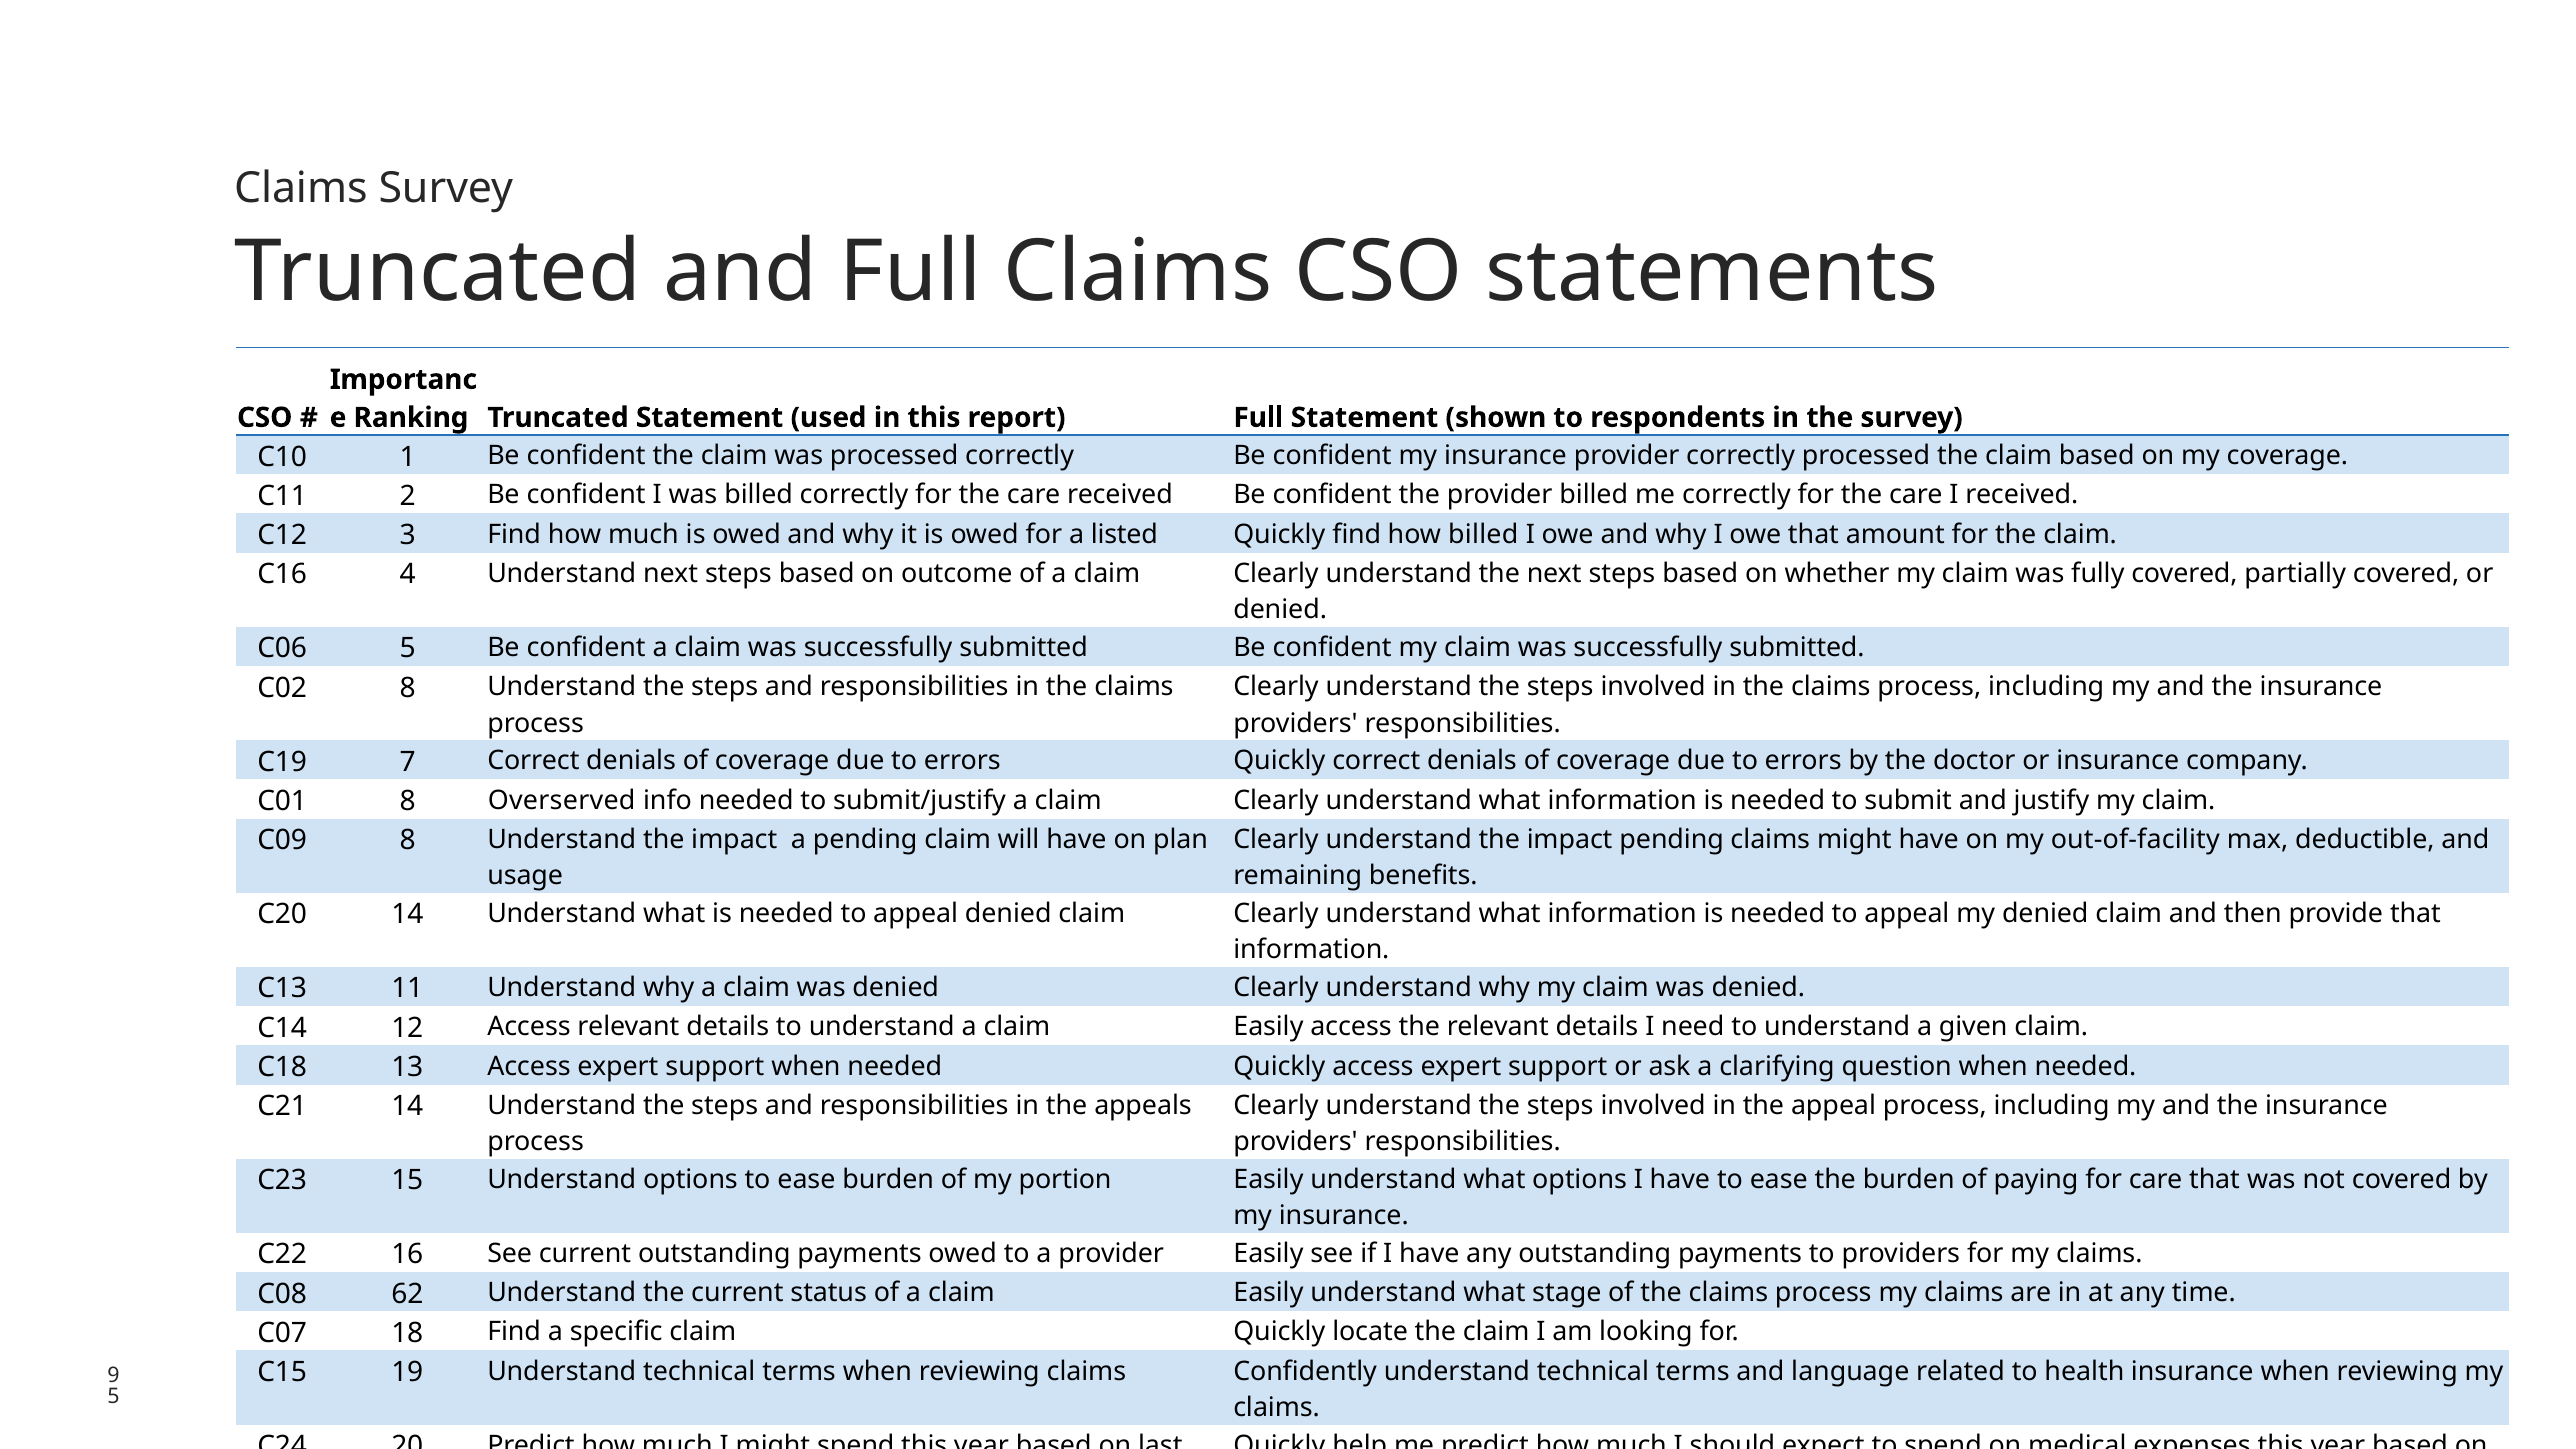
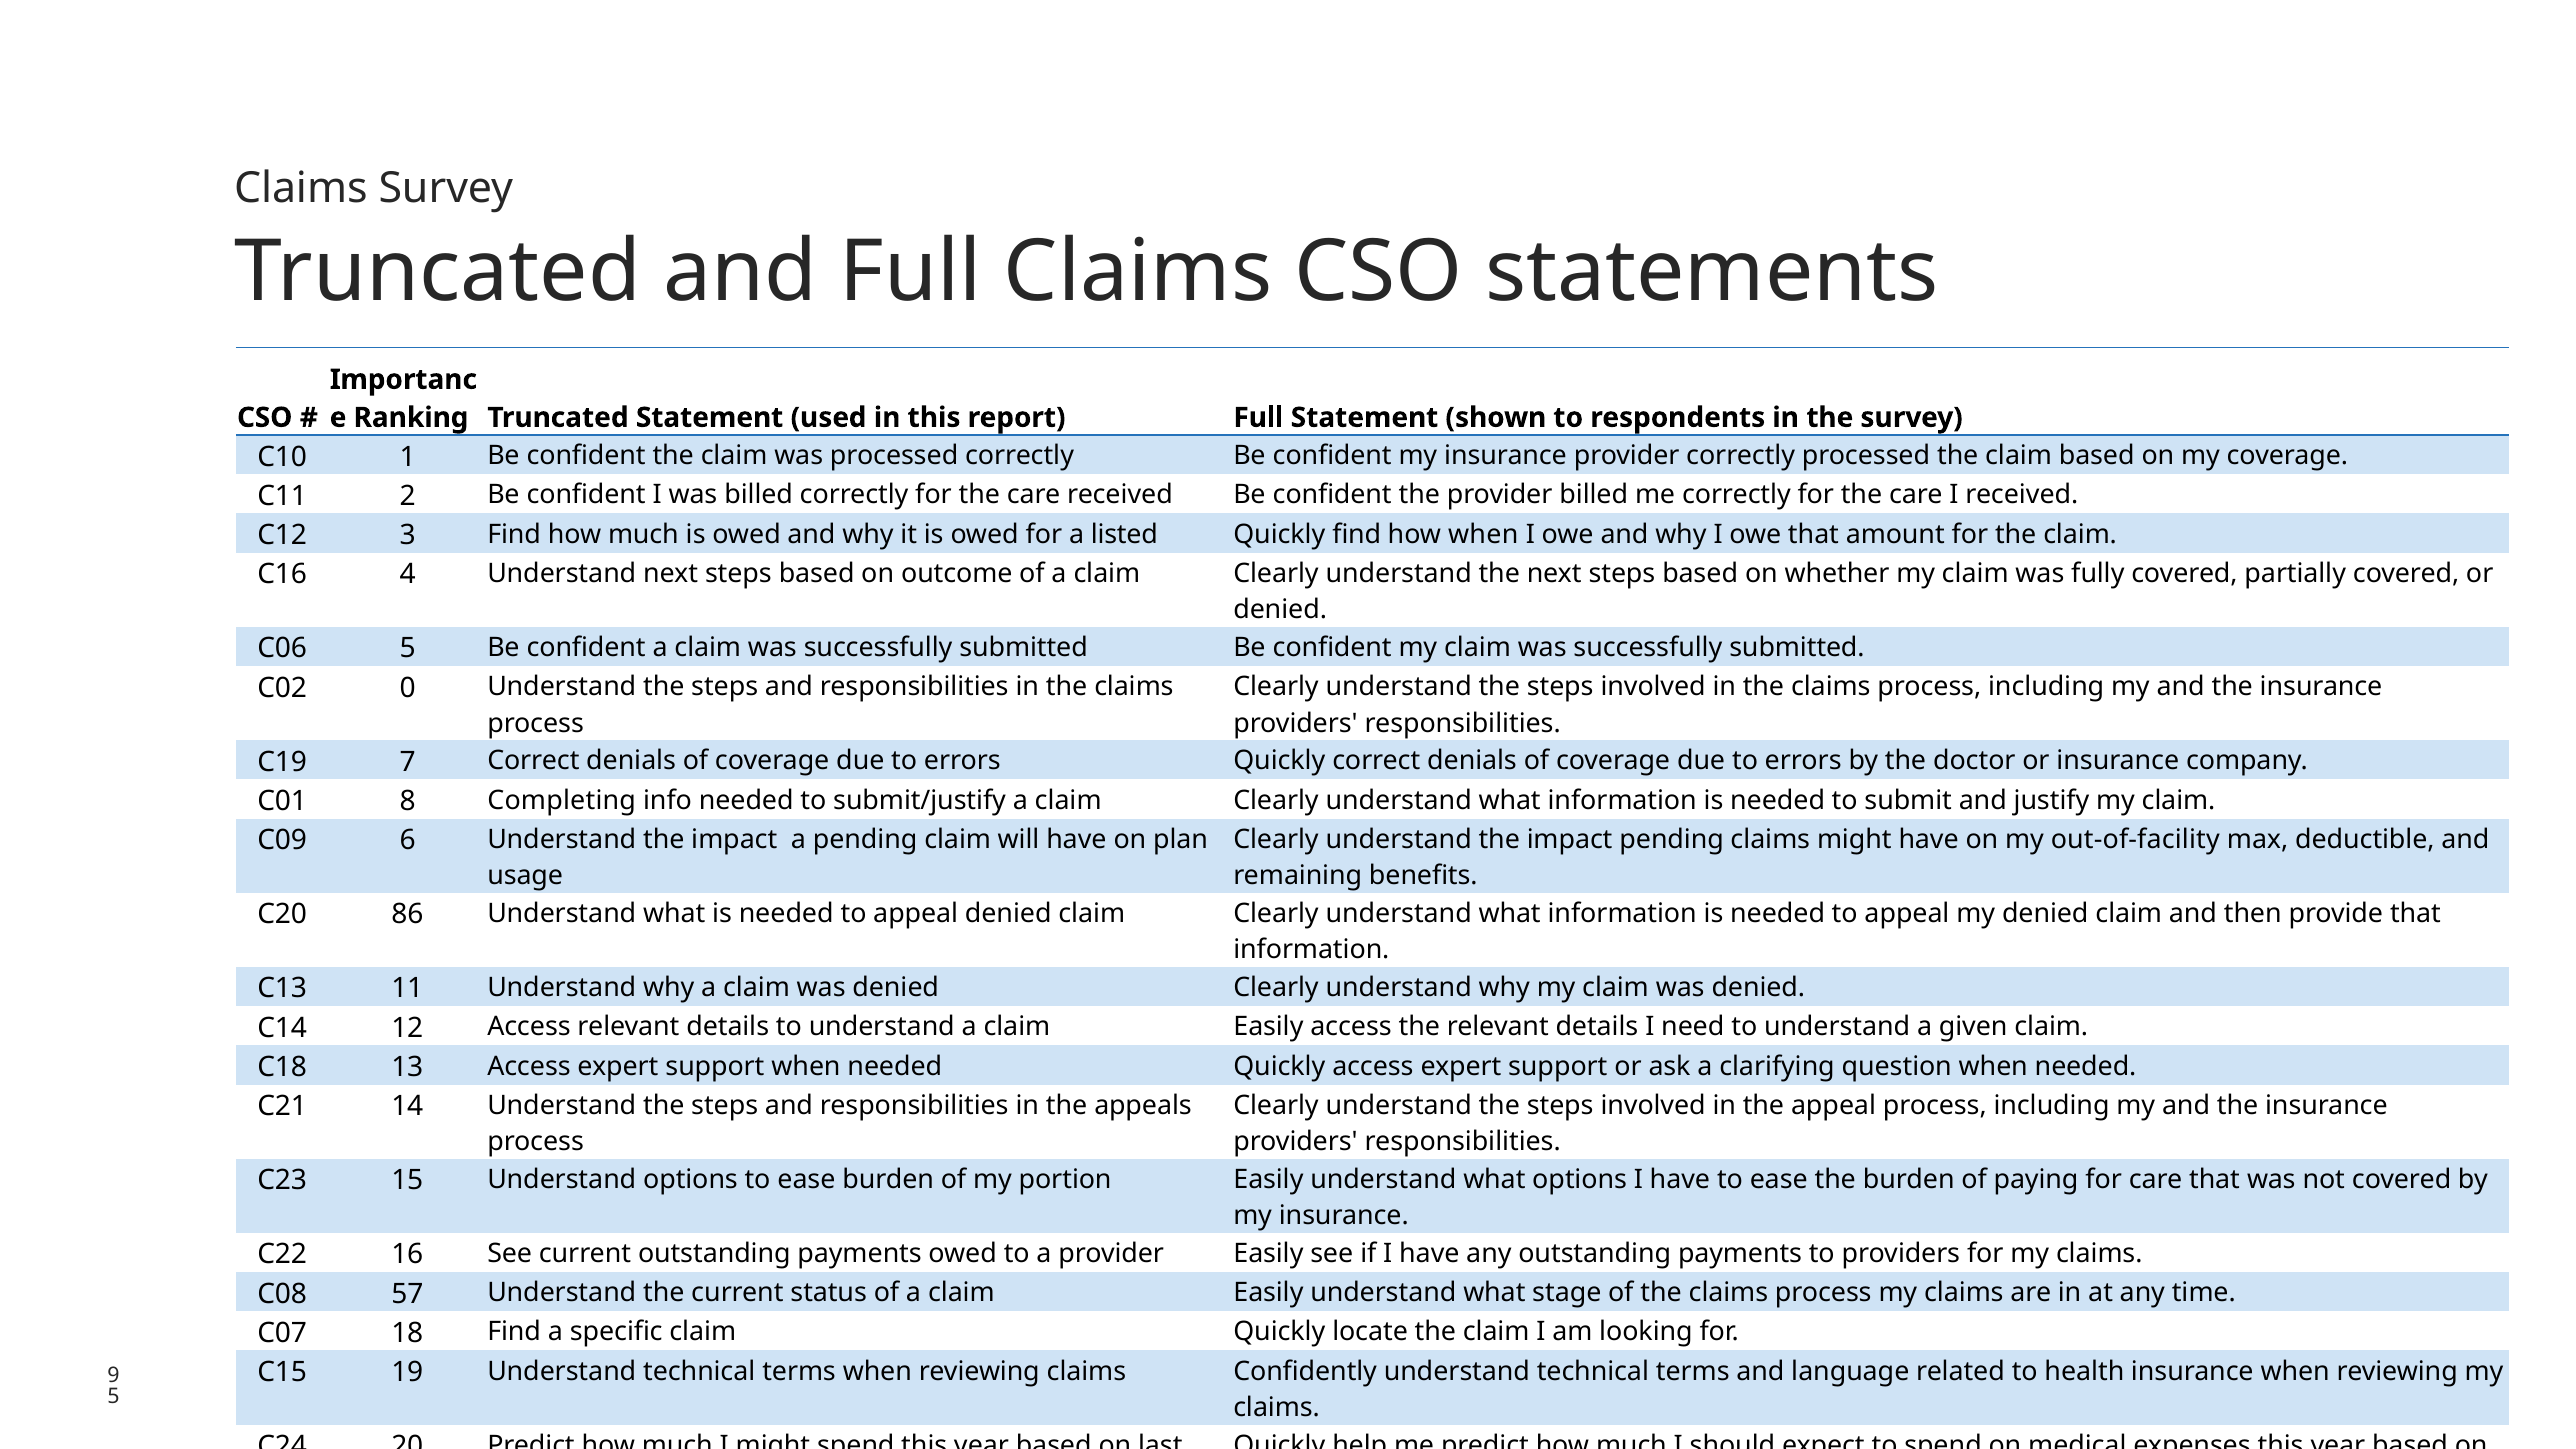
how billed: billed -> when (1483, 534)
C02 8: 8 -> 0 (408, 688)
Overserved: Overserved -> Completing (562, 800)
C09 8: 8 -> 6 (408, 840)
C20 14: 14 -> 86 (407, 914)
62: 62 -> 57 (407, 1294)
